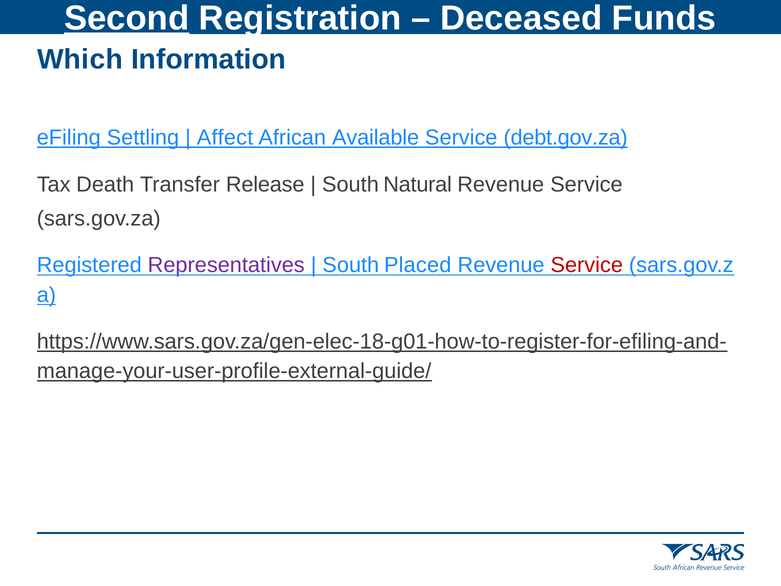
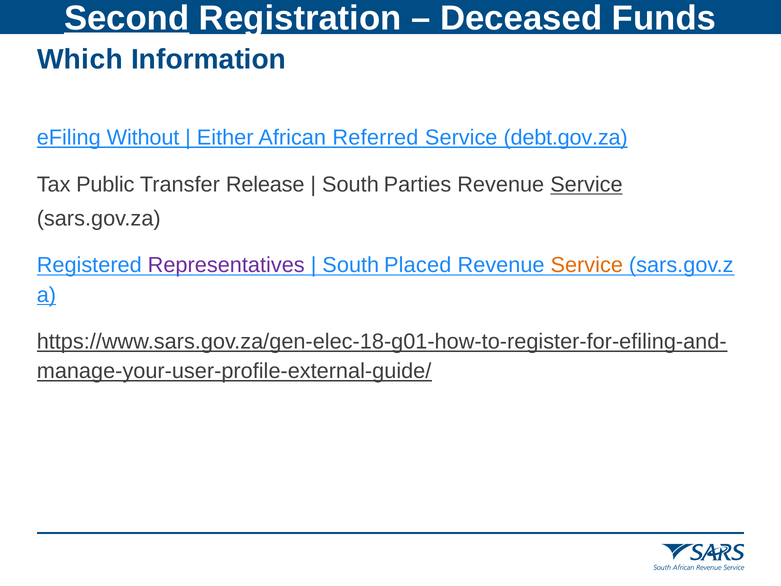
Settling: Settling -> Without (143, 138)
Affect: Affect -> Either (225, 138)
Available: Available -> Referred (375, 138)
Death: Death -> Public (105, 184)
Natural: Natural -> Parties (417, 184)
Service underline: none -> present (586, 184)
Service colour: red -> orange (587, 265)
